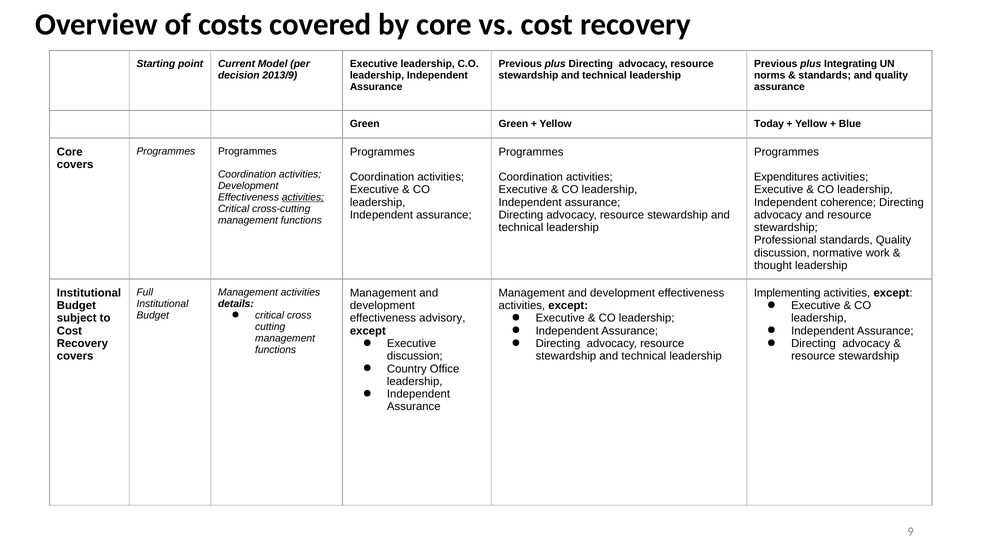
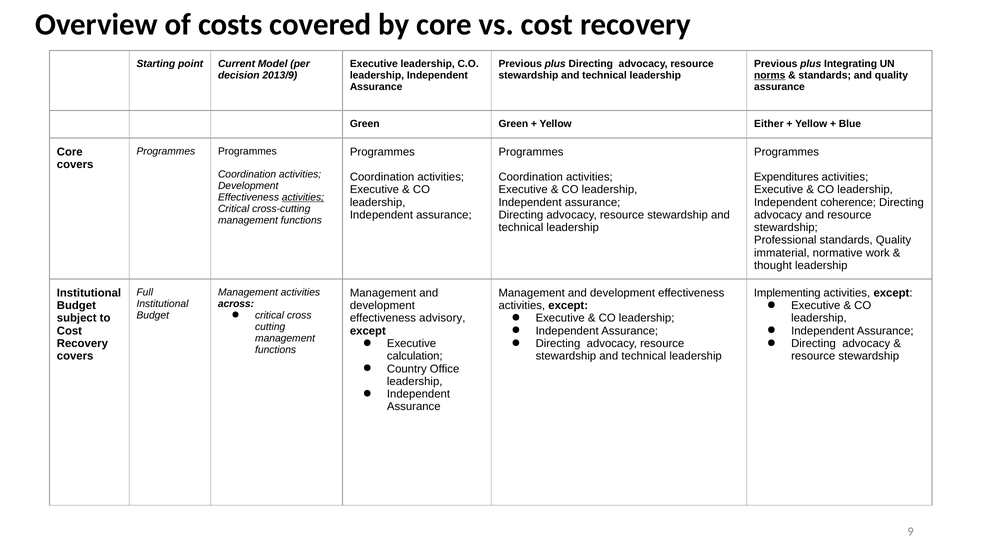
norms underline: none -> present (770, 75)
Today: Today -> Either (769, 124)
discussion: discussion -> immaterial (782, 253)
details: details -> across (236, 303)
discussion: discussion -> calculation (415, 356)
